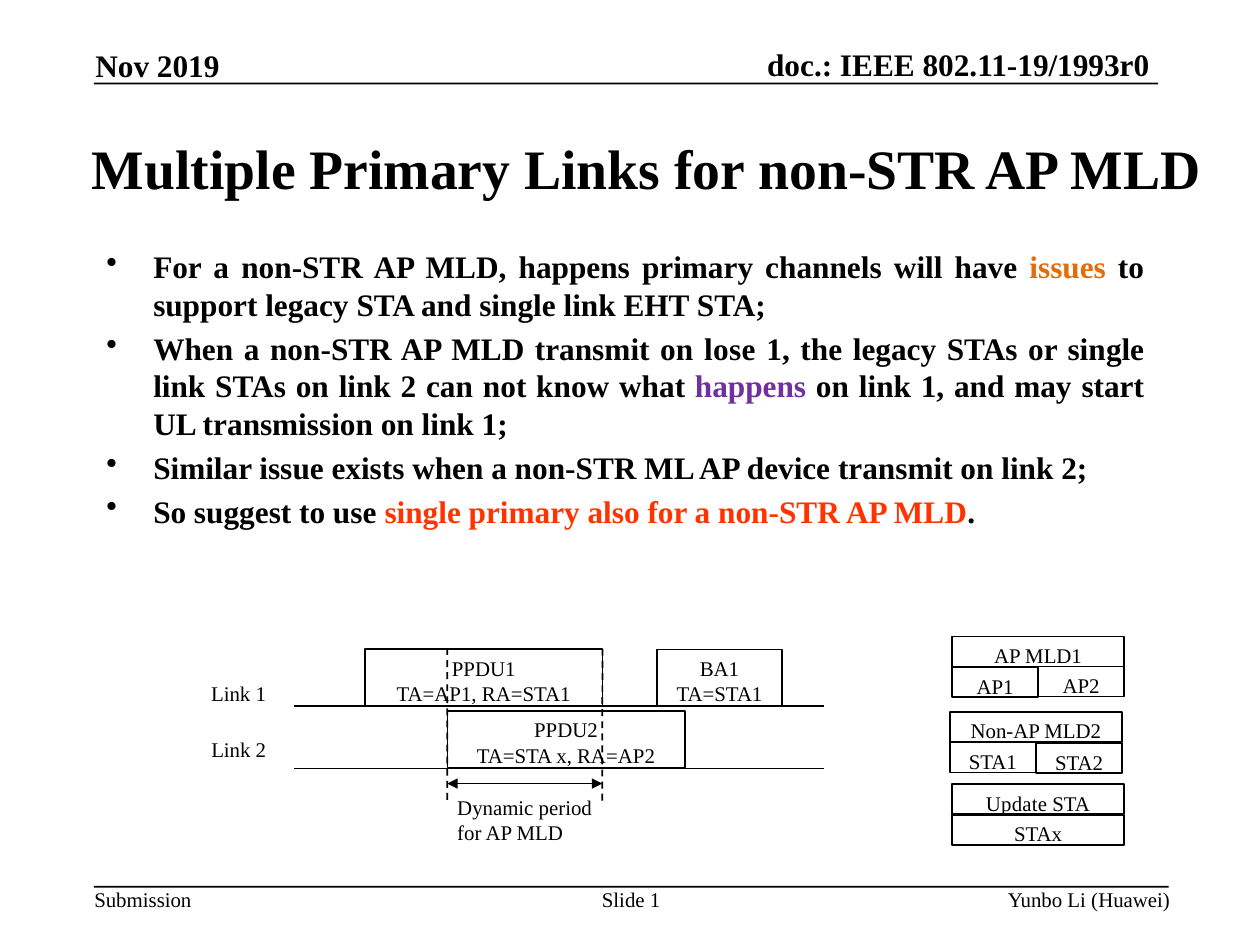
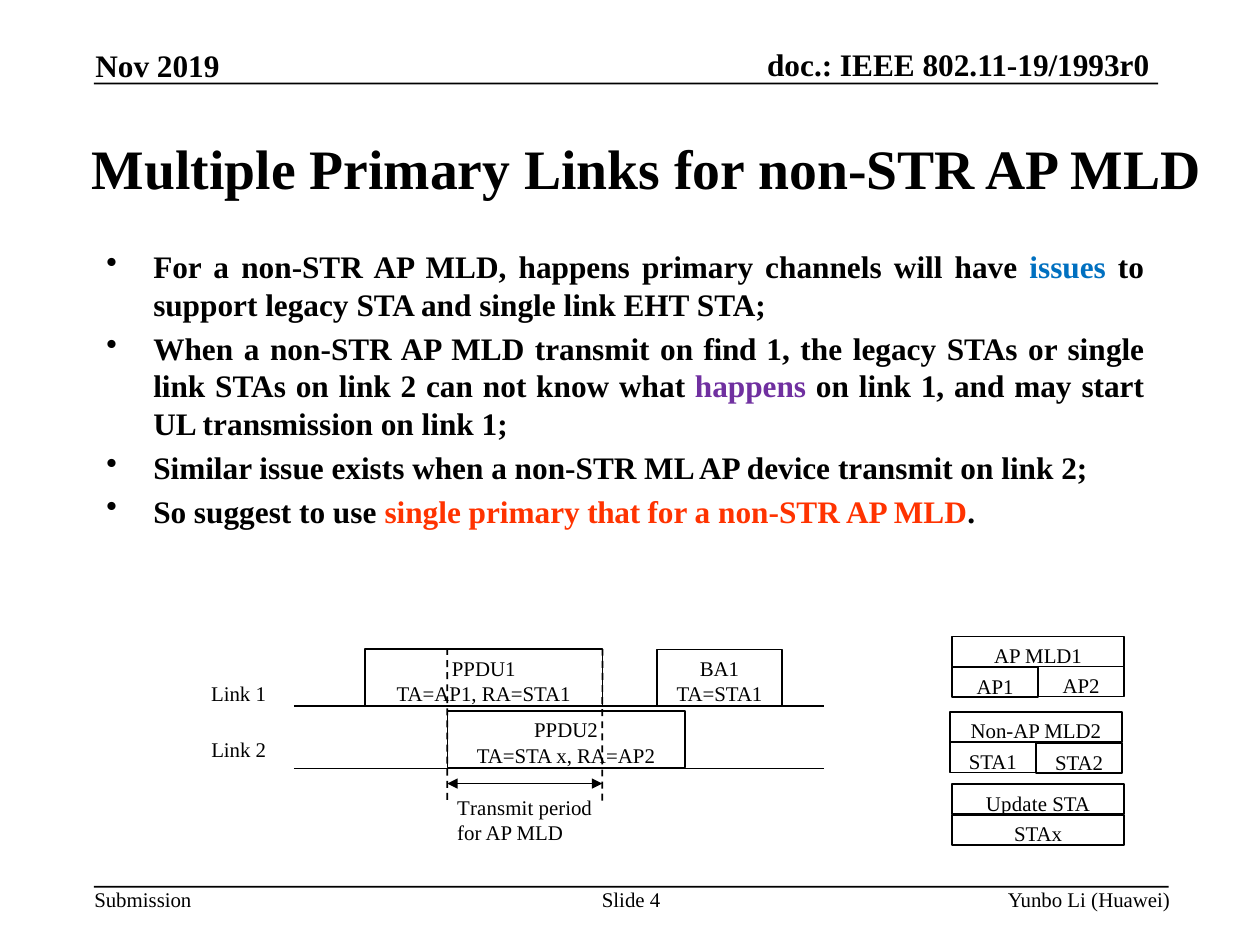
issues colour: orange -> blue (1068, 269)
lose: lose -> find (730, 350)
also: also -> that (614, 513)
Dynamic: Dynamic -> Transmit (495, 808)
Slide 1: 1 -> 4 (655, 901)
